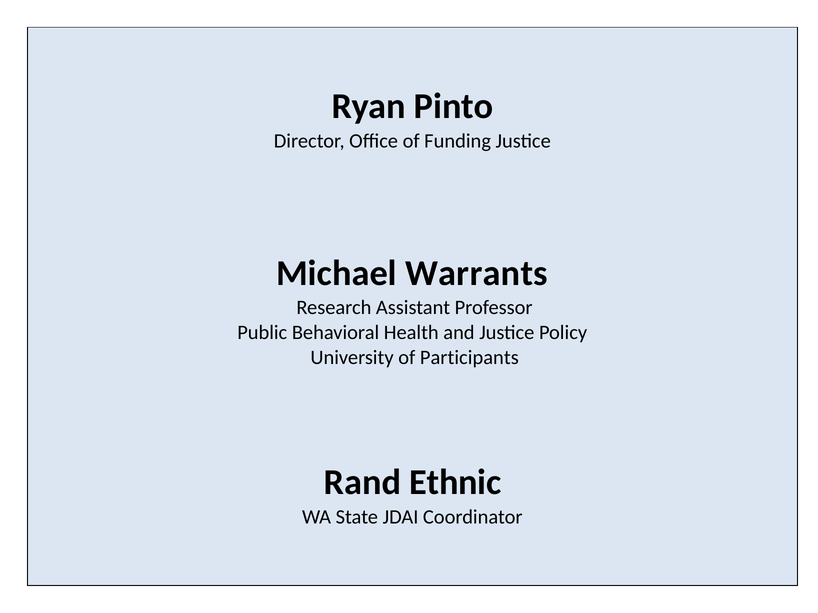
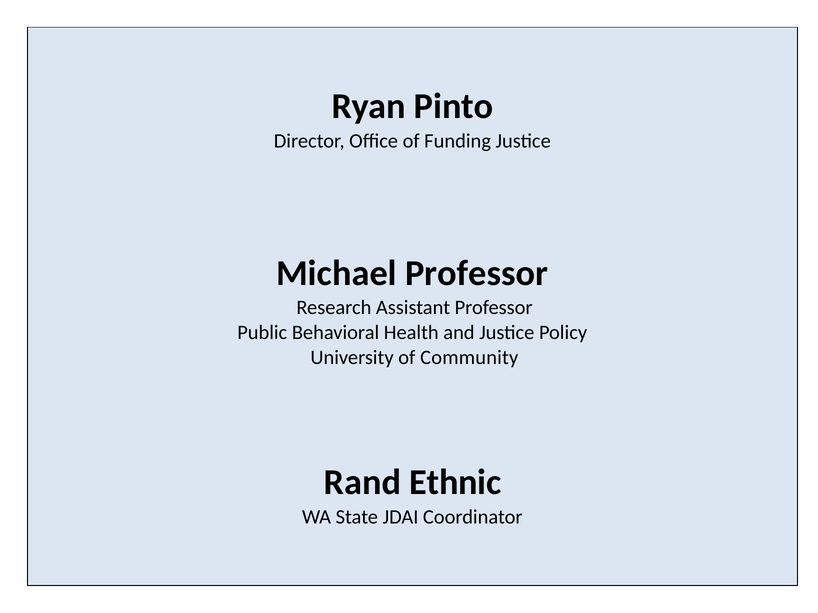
Michael Warrants: Warrants -> Professor (477, 273)
Participants: Participants -> Community (469, 358)
